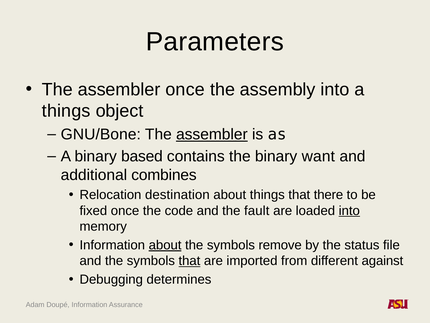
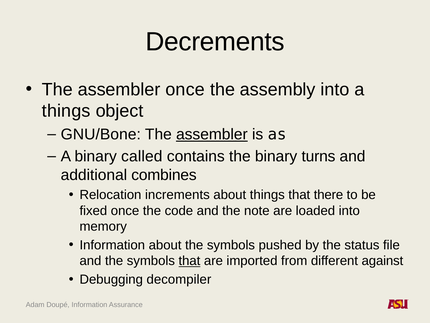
Parameters: Parameters -> Decrements (215, 42)
based: based -> called (142, 156)
want: want -> turns (318, 156)
destination: destination -> increments (177, 195)
fault: fault -> note (257, 210)
into underline: present -> none (349, 210)
about underline: present -> none (165, 245)
remove: remove -> pushed (280, 245)
determines: determines -> decompiler (179, 279)
